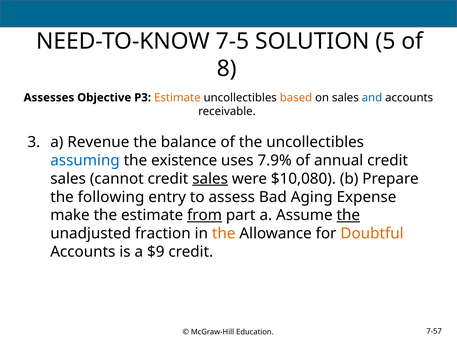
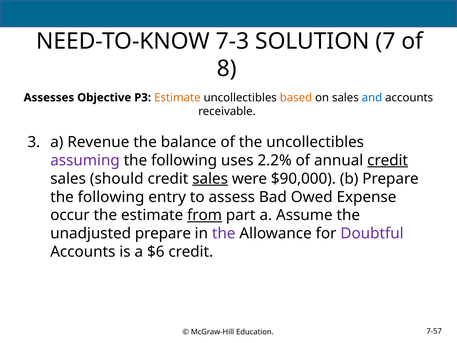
7-5: 7-5 -> 7-3 (232, 41)
5: 5 -> 7 (385, 41)
assuming colour: blue -> purple (85, 160)
existence: existence -> following (184, 160)
7.9%: 7.9% -> 2.2% (275, 160)
credit underline: none -> present (388, 160)
cannot: cannot -> should (117, 179)
$10,080: $10,080 -> $90,000 (303, 179)
Aging: Aging -> Owed (312, 197)
make: make -> occur (70, 215)
the underline: present -> none (348, 215)
unadjusted fraction: fraction -> prepare (163, 233)
the colour: orange -> purple (224, 233)
Doubtful colour: orange -> purple (372, 233)
$9: $9 -> $6 (156, 252)
